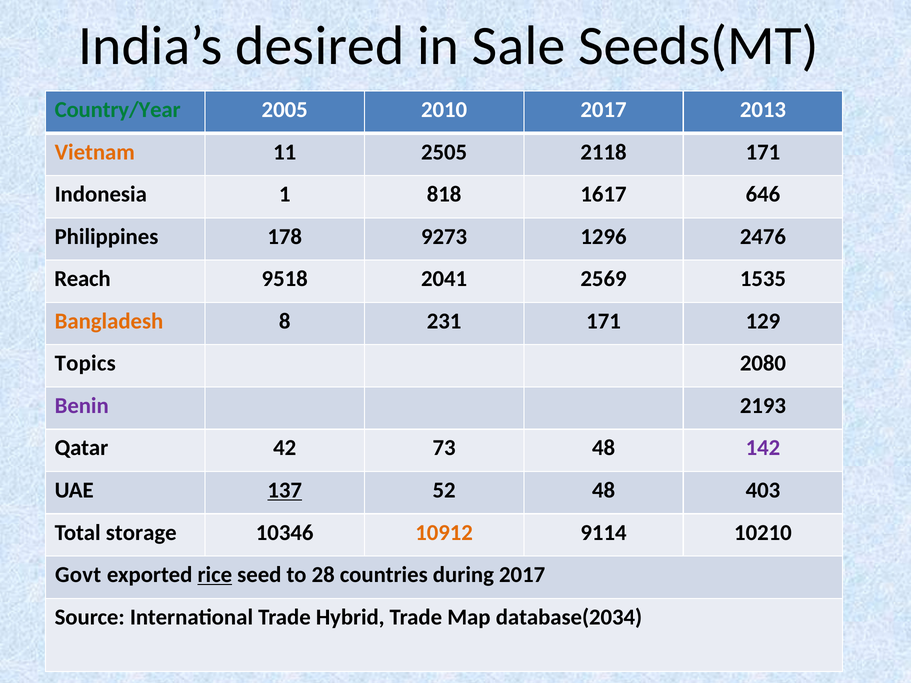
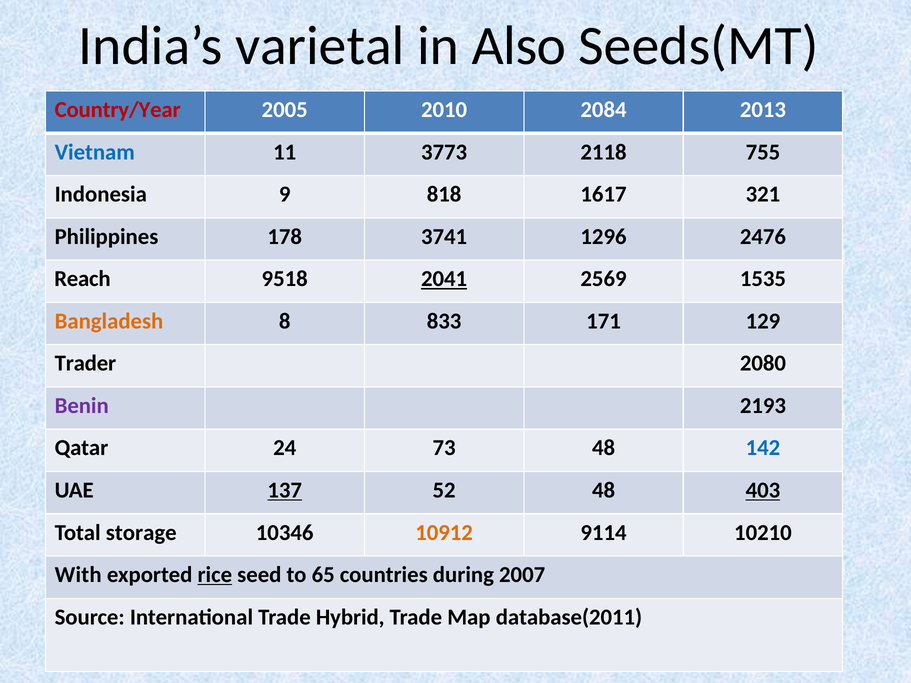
desired: desired -> varietal (320, 46)
Sale: Sale -> Also (519, 46)
Country/Year colour: green -> red (118, 110)
2010 2017: 2017 -> 2084 (604, 110)
Vietnam colour: orange -> blue (95, 152)
2505: 2505 -> 3773 (444, 152)
2118 171: 171 -> 755 (763, 152)
1: 1 -> 9 (285, 194)
646: 646 -> 321 (763, 194)
9273: 9273 -> 3741 (444, 237)
2041 underline: none -> present (444, 279)
231: 231 -> 833 (444, 321)
Topics: Topics -> Trader (85, 364)
42: 42 -> 24 (285, 448)
142 colour: purple -> blue (763, 448)
403 underline: none -> present (763, 490)
Govt: Govt -> With (78, 575)
28: 28 -> 65 (323, 575)
during 2017: 2017 -> 2007 (522, 575)
database(2034: database(2034 -> database(2011 (569, 617)
